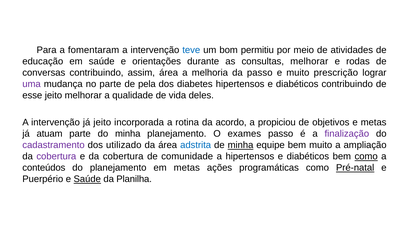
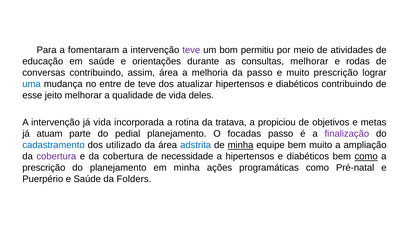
teve colour: blue -> purple (191, 50)
uma colour: purple -> blue (32, 84)
no parte: parte -> entre (110, 84)
de pela: pela -> teve (147, 84)
diabetes: diabetes -> atualizar (195, 84)
já jeito: jeito -> vida (102, 122)
acordo: acordo -> tratava (231, 122)
do minha: minha -> pedial (128, 134)
exames: exames -> focadas (244, 134)
cadastramento colour: purple -> blue (54, 145)
comunidade: comunidade -> necessidade (187, 156)
conteúdos: conteúdos -> prescrição (44, 168)
em metas: metas -> minha (187, 168)
Pré-natal underline: present -> none (355, 168)
Saúde underline: present -> none (87, 179)
Planilha: Planilha -> Folders (134, 179)
